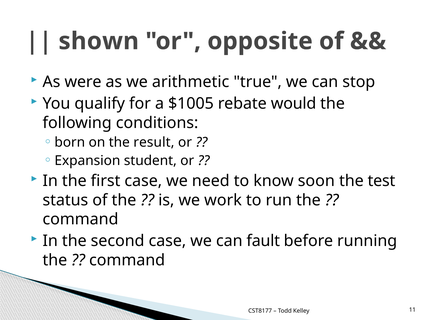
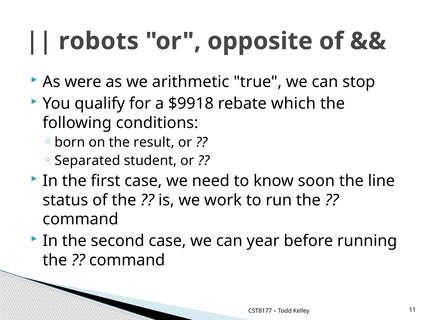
shown: shown -> robots (99, 41)
$1005: $1005 -> $9918 (191, 103)
would: would -> which (293, 103)
Expansion: Expansion -> Separated (87, 160)
test: test -> line (381, 181)
fault: fault -> year (263, 241)
